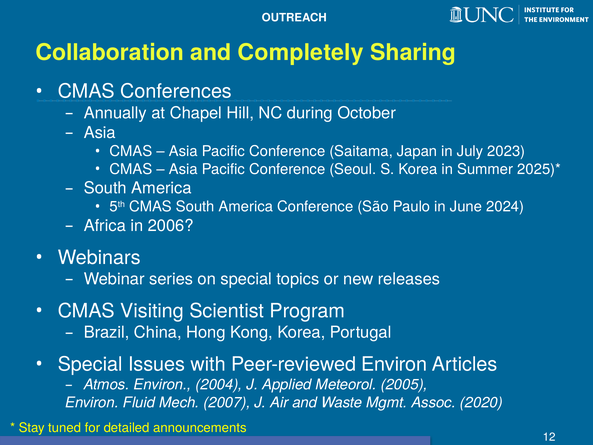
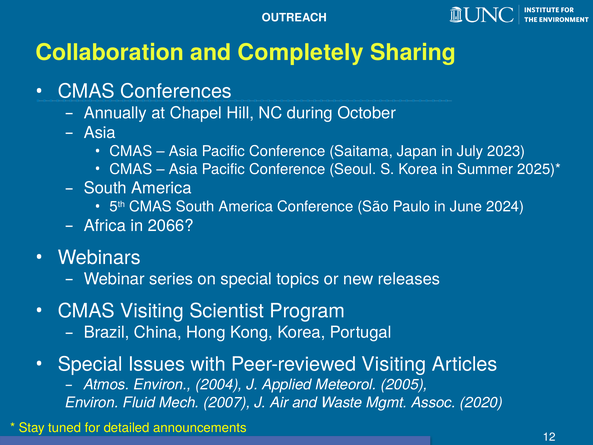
2006: 2006 -> 2066 (171, 226)
Peer-reviewed Environ: Environ -> Visiting (394, 364)
